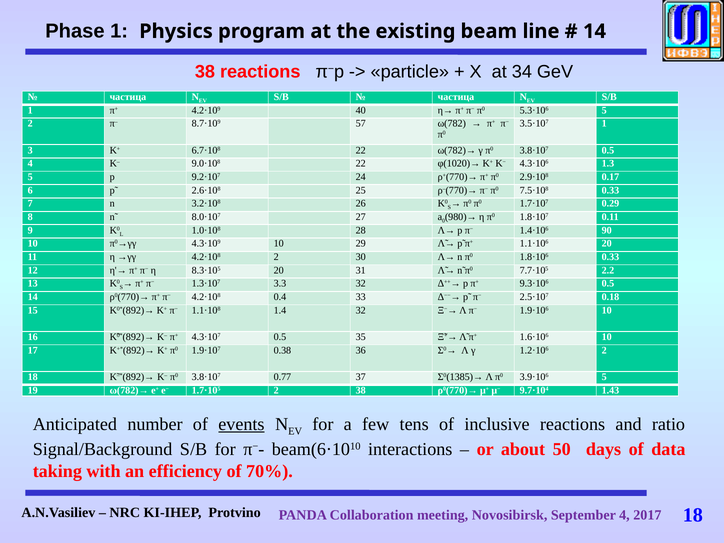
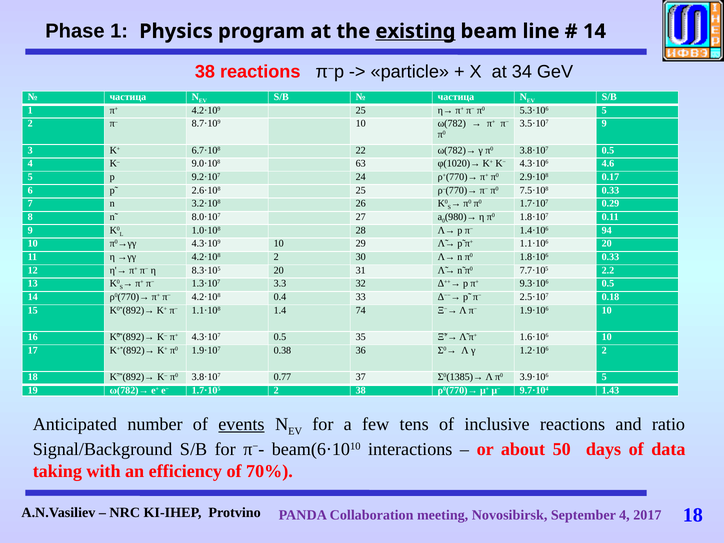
existing underline: none -> present (415, 31)
4.2·109 40: 40 -> 25 (361, 110)
8.7·109 57: 57 -> 10 (361, 124)
3.5·107 1: 1 -> 9 (604, 124)
9.0·108 22: 22 -> 63 (361, 164)
1.3: 1.3 -> 4.6 (608, 164)
90: 90 -> 94 (607, 230)
1.4 32: 32 -> 74 (361, 310)
